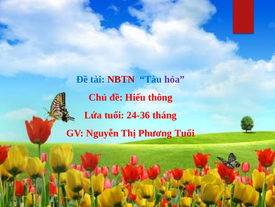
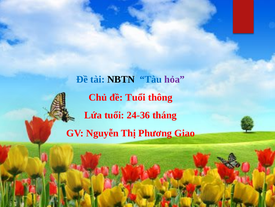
NBTN colour: red -> black (121, 79)
đề Hiếu: Hiếu -> Tuổi (135, 97)
Phương Tuổi: Tuổi -> Giao (185, 133)
